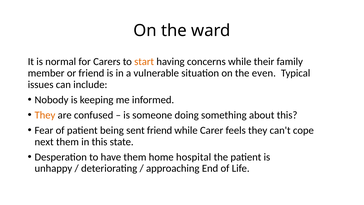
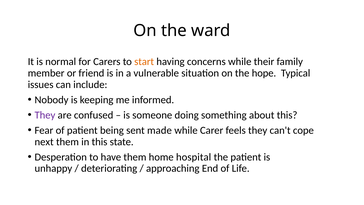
even: even -> hope (264, 73)
They colour: orange -> purple (45, 115)
sent friend: friend -> made (159, 130)
